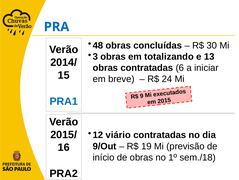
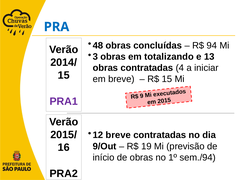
30: 30 -> 94 (212, 45)
6: 6 -> 4 (180, 68)
R$ 24: 24 -> 15 (167, 79)
PRA1 colour: blue -> purple (64, 101)
viário: viário -> breve (118, 135)
sem./18: sem./18 -> sem./94 (198, 157)
